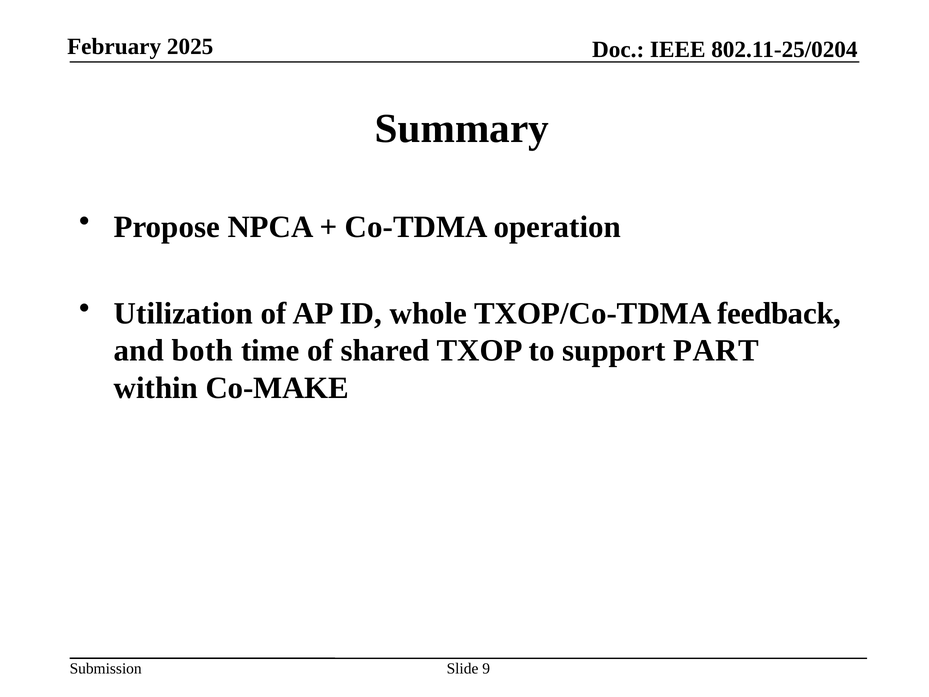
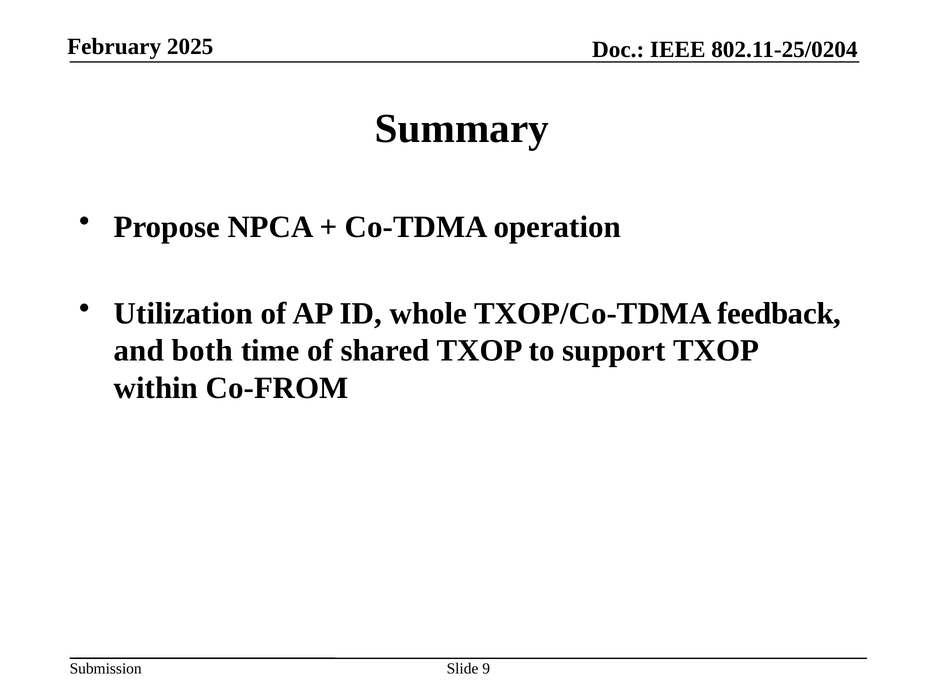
support PART: PART -> TXOP (716, 351)
Co-MAKE: Co-MAKE -> Co-FROM (277, 388)
